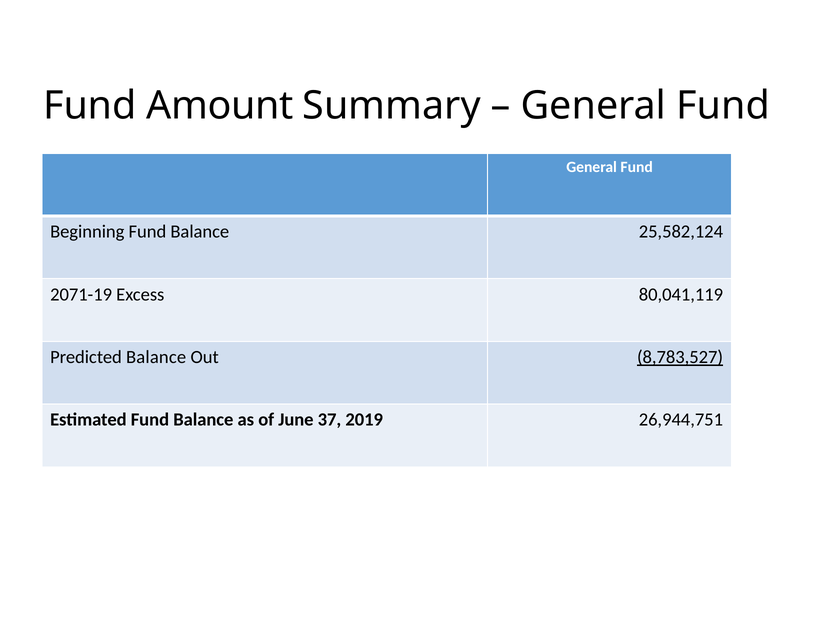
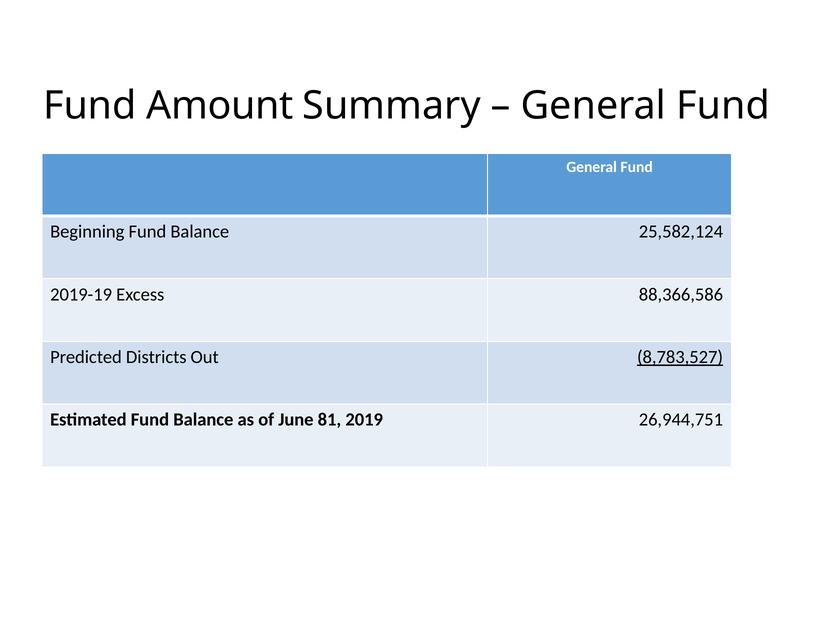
2071-19: 2071-19 -> 2019-19 (81, 294)
80,041,119: 80,041,119 -> 88,366,586 (681, 294)
Predicted Balance: Balance -> Districts (156, 357)
37: 37 -> 81 (329, 420)
